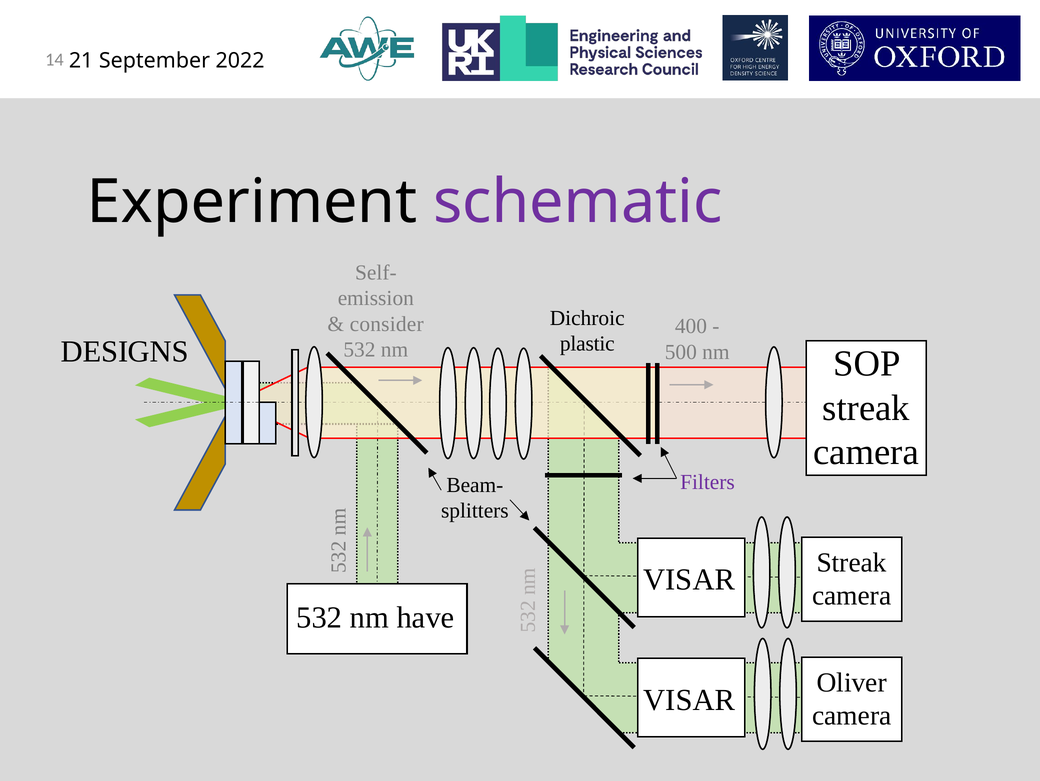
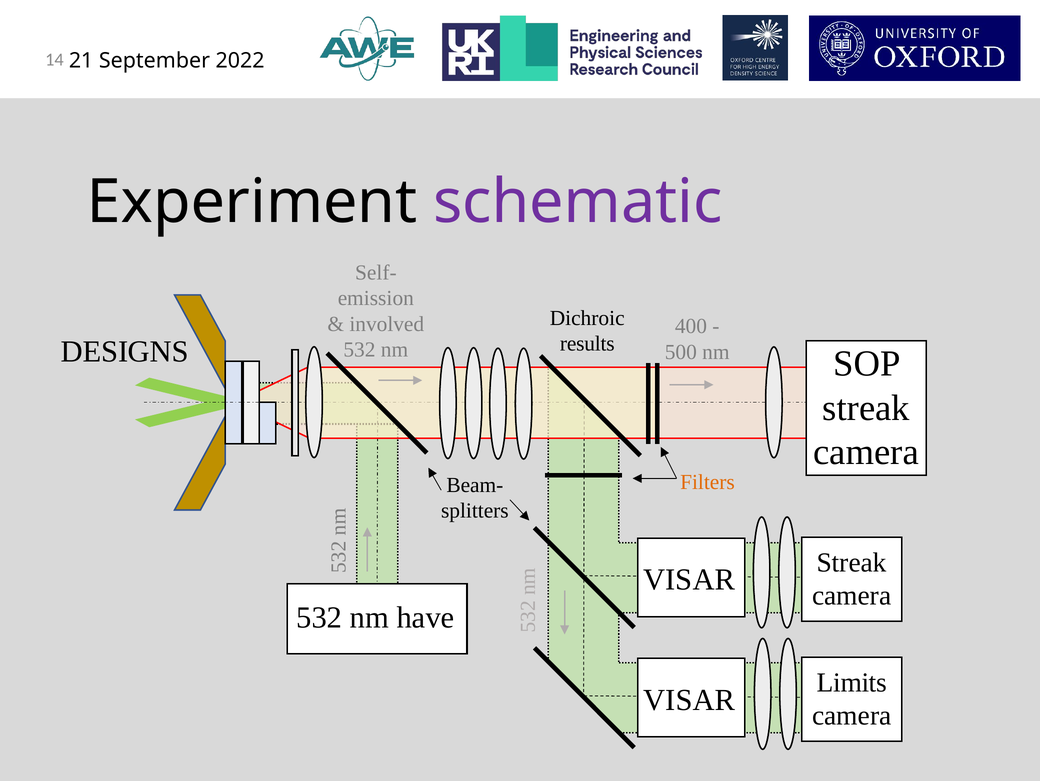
consider: consider -> involved (387, 324)
plastic: plastic -> results (587, 343)
Filters colour: purple -> orange (707, 482)
Oliver: Oliver -> Limits (852, 682)
